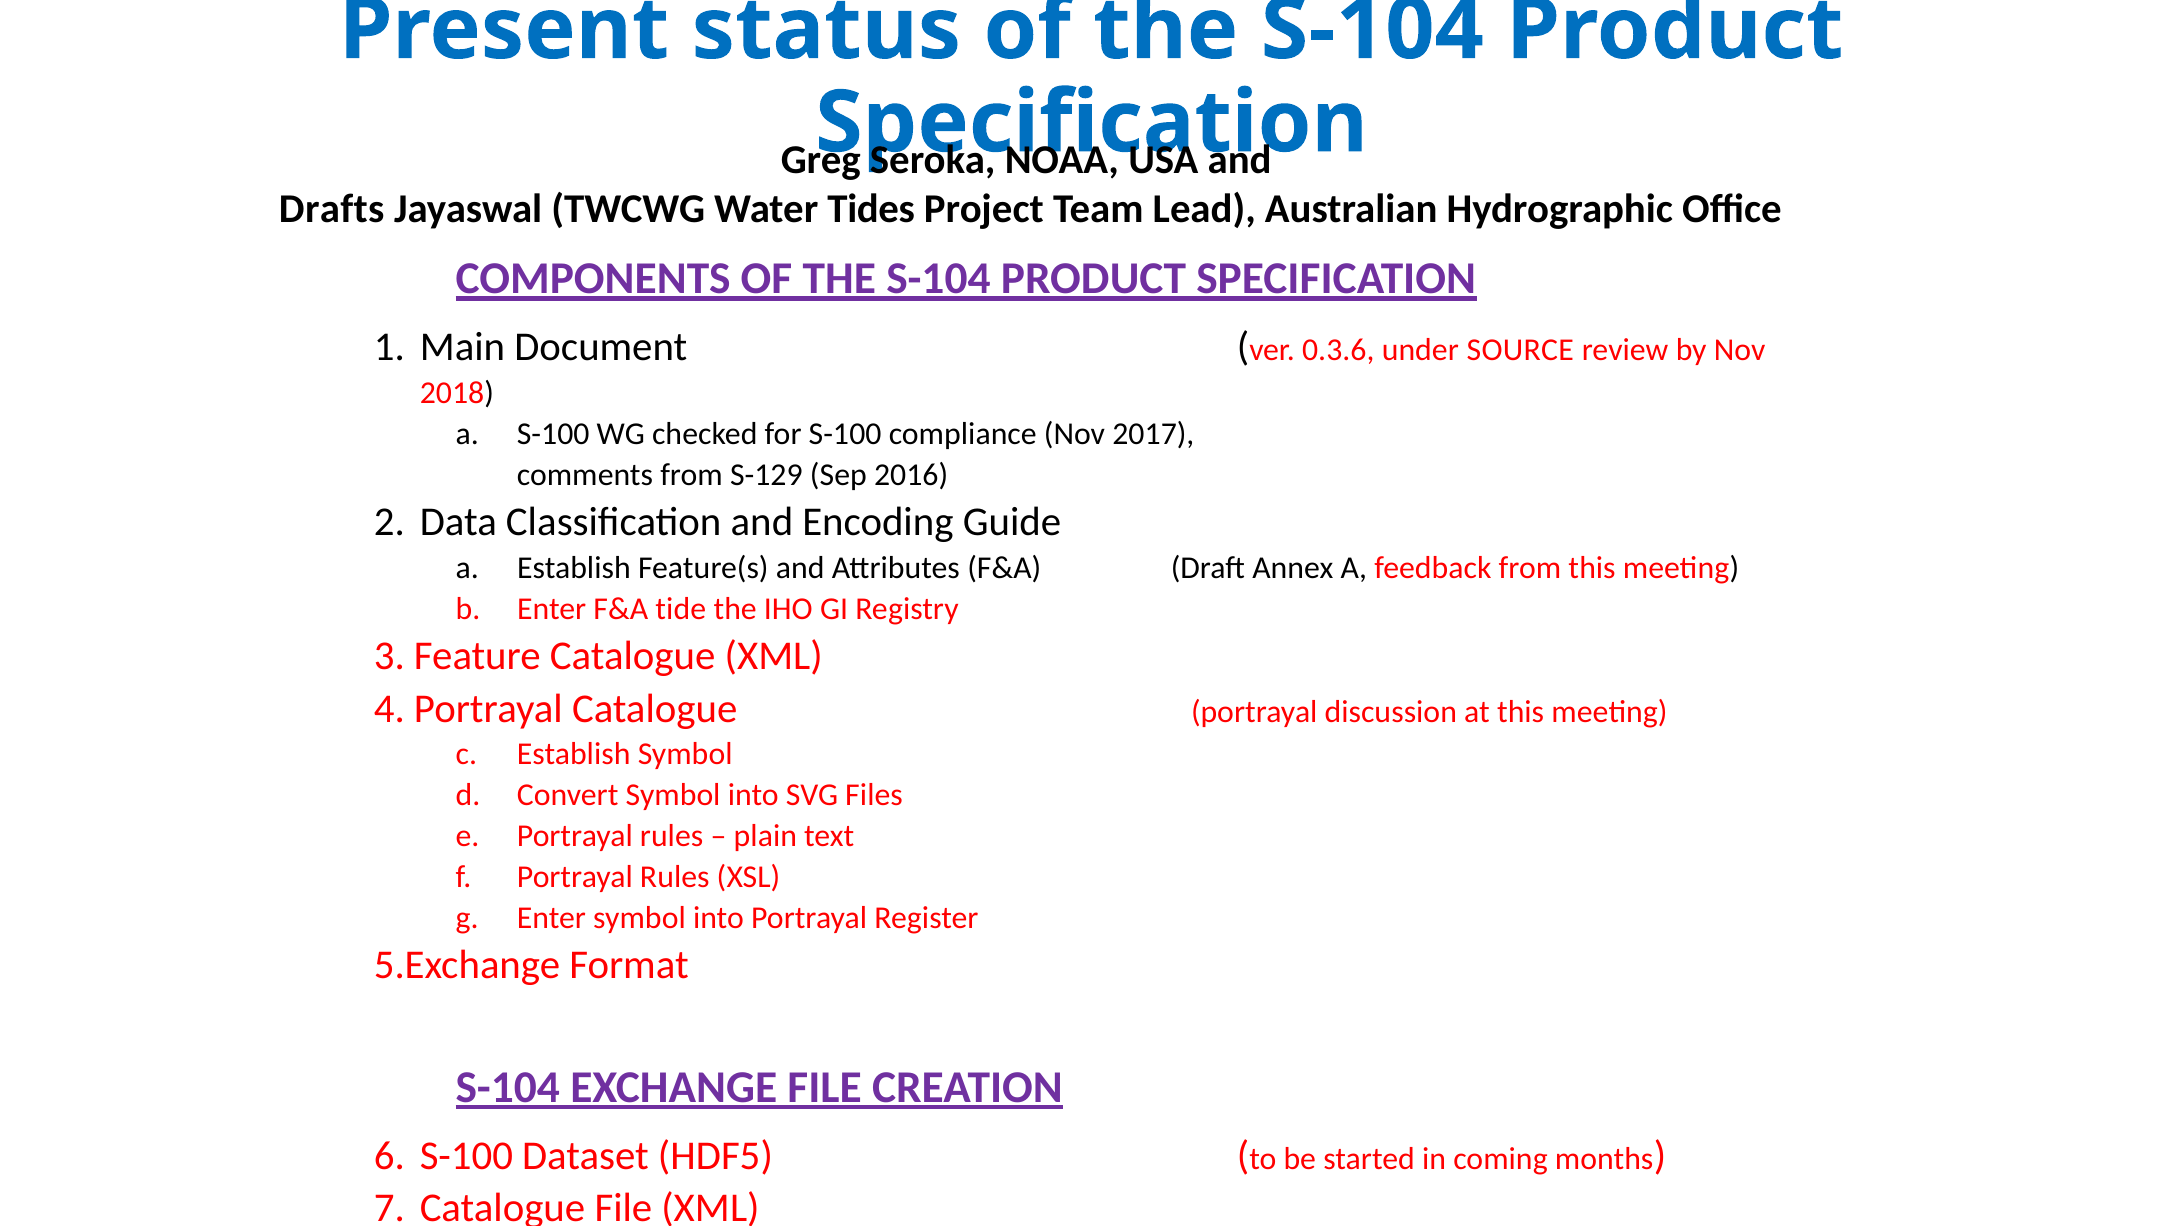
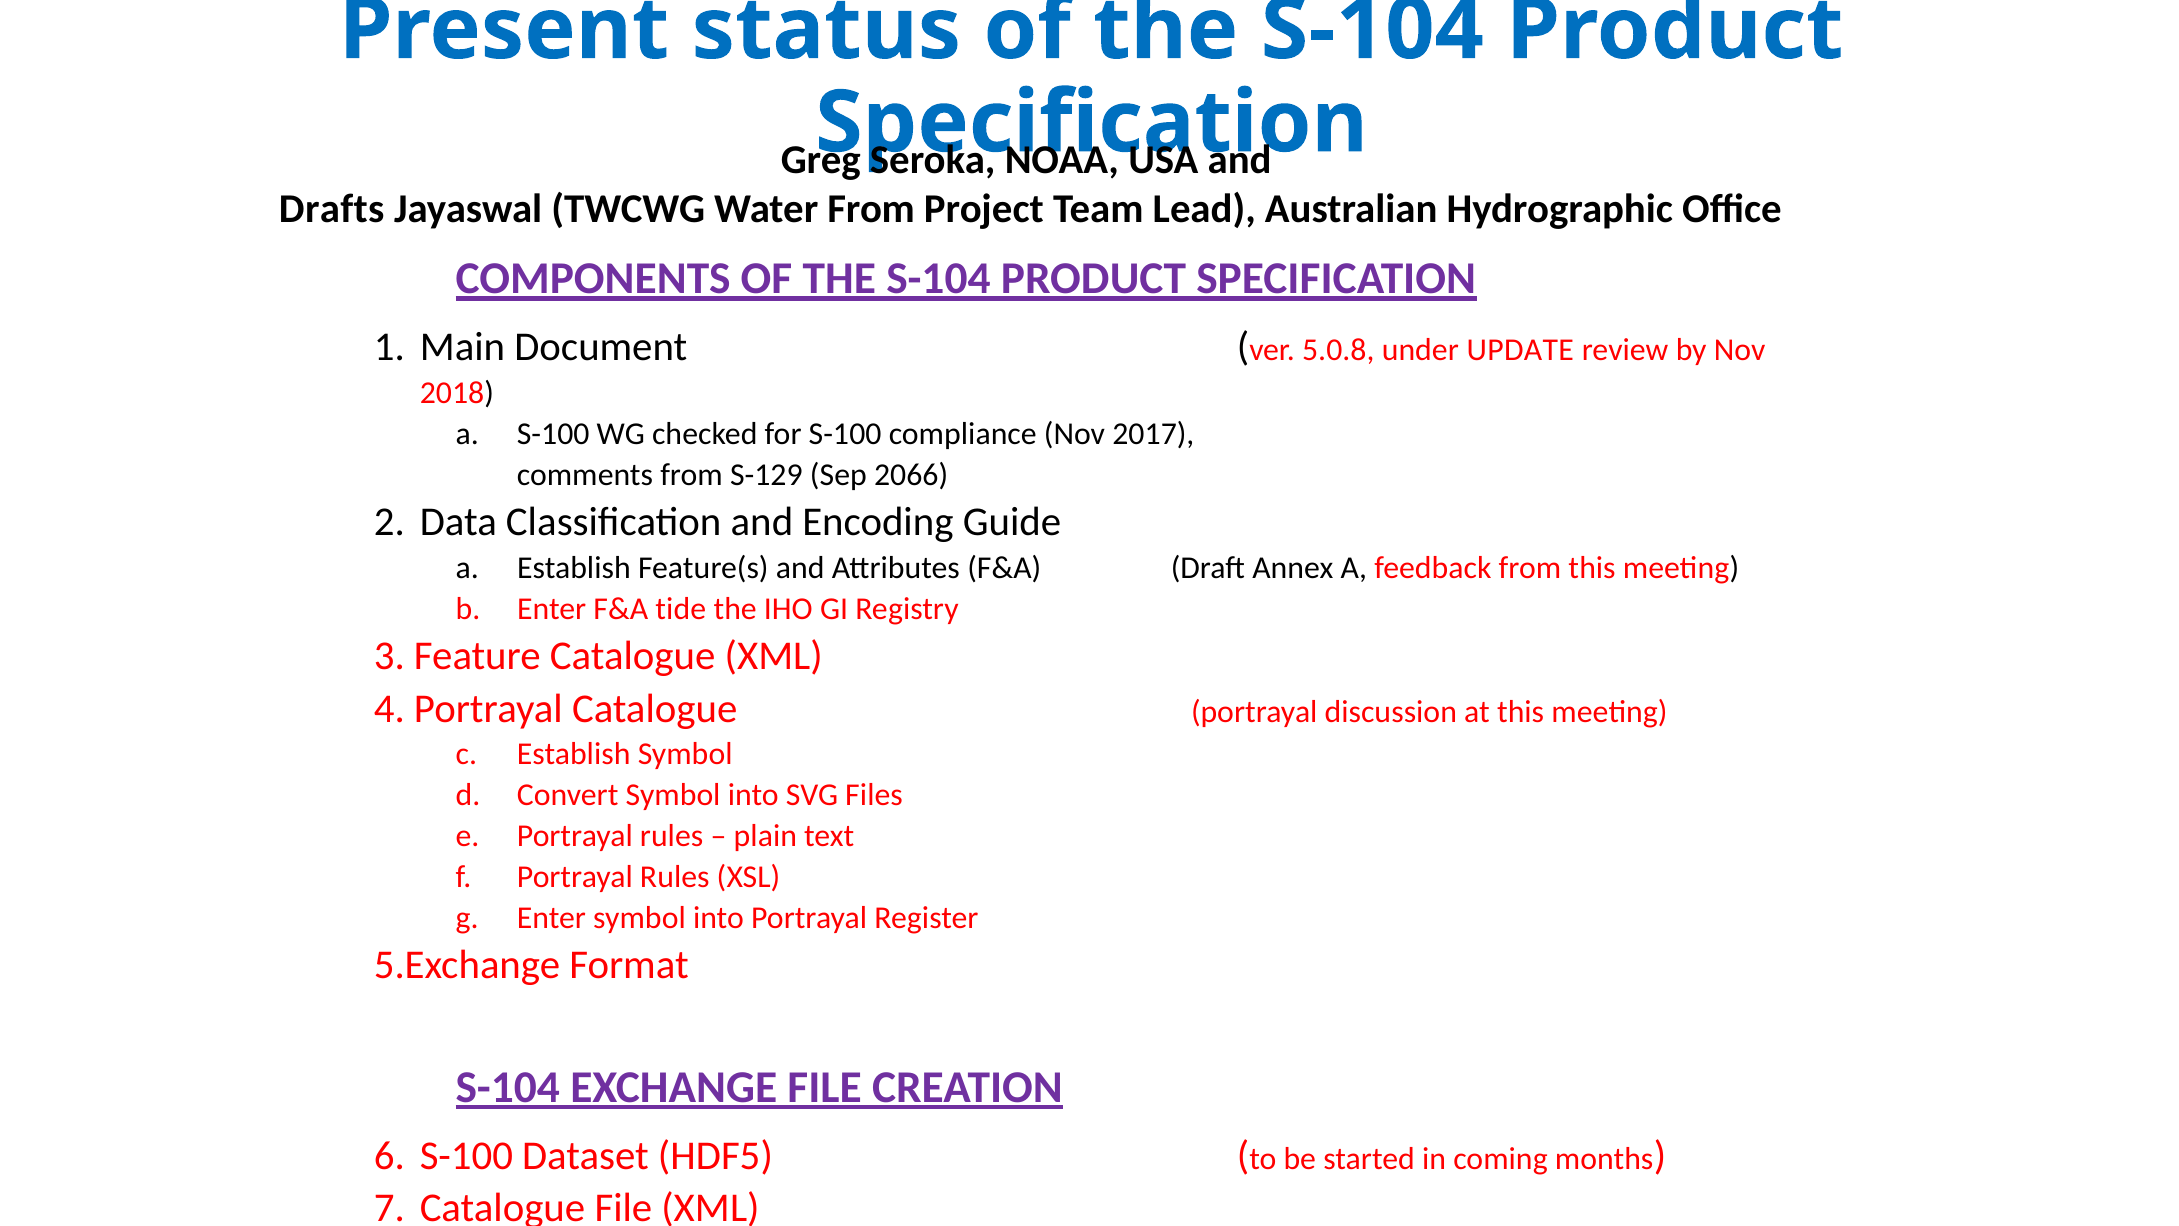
Water Tides: Tides -> From (871, 209)
0.3.6: 0.3.6 -> 5.0.8 (1338, 350)
SOURCE: SOURCE -> UPDATE (1520, 350)
2016: 2016 -> 2066 (911, 475)
